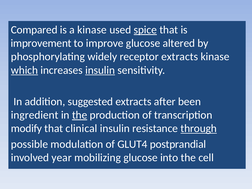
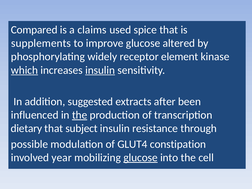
a kinase: kinase -> claims (92, 30)
spice underline: present -> none (145, 30)
improvement: improvement -> supplements (41, 43)
receptor extracts: extracts -> element (180, 57)
ingredient: ingredient -> influenced (35, 115)
modify: modify -> dietary (26, 128)
clinical: clinical -> subject (82, 128)
through underline: present -> none (199, 128)
postprandial: postprandial -> constipation (178, 144)
glucose underline: none -> present (141, 158)
